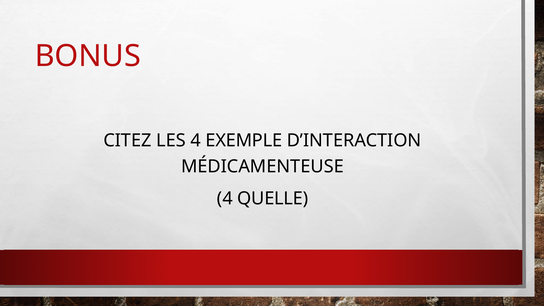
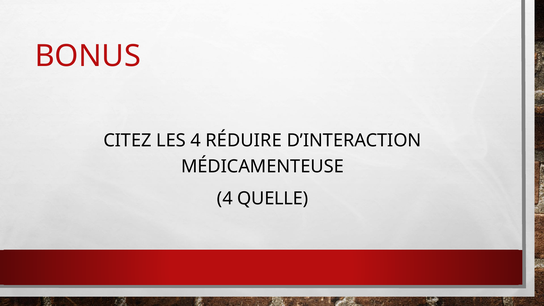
EXEMPLE: EXEMPLE -> RÉDUIRE (244, 140)
